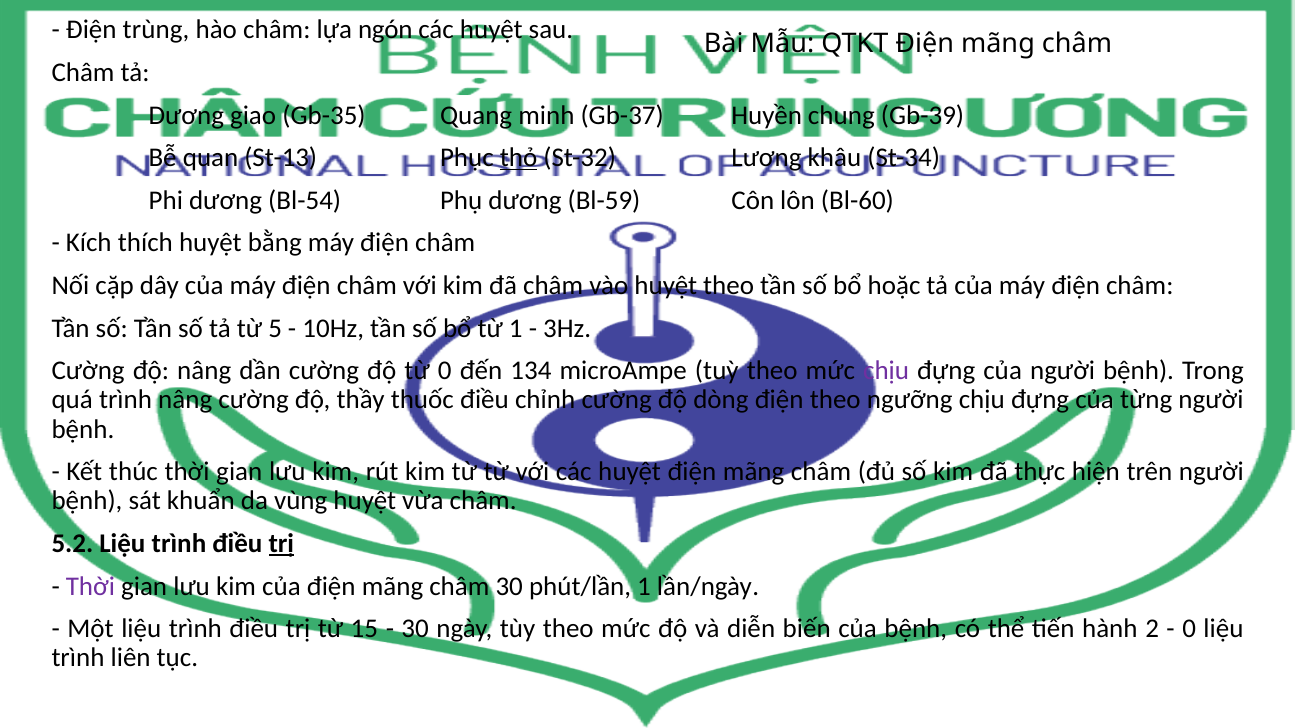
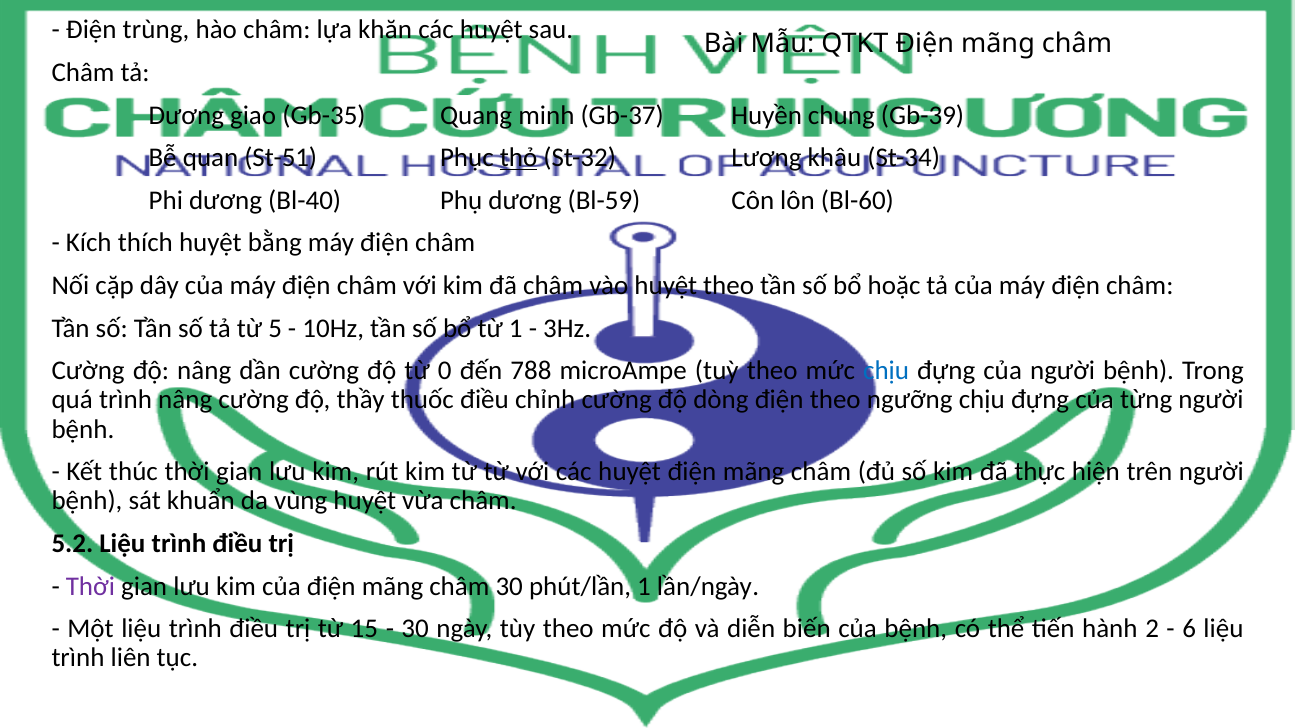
ngón: ngón -> khăn (385, 30)
St-13: St-13 -> St-51 (281, 158)
Bl-54: Bl-54 -> Bl-40 (305, 201)
134: 134 -> 788 (531, 371)
chịu colour: purple -> blue (886, 371)
trị underline: present -> none (281, 544)
0: 0 -> 6 (1189, 629)
